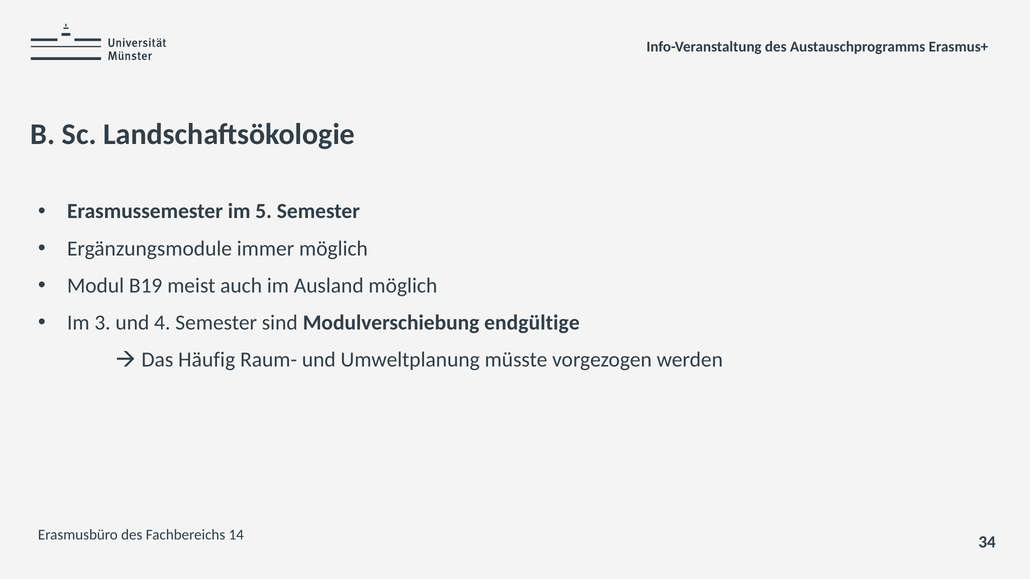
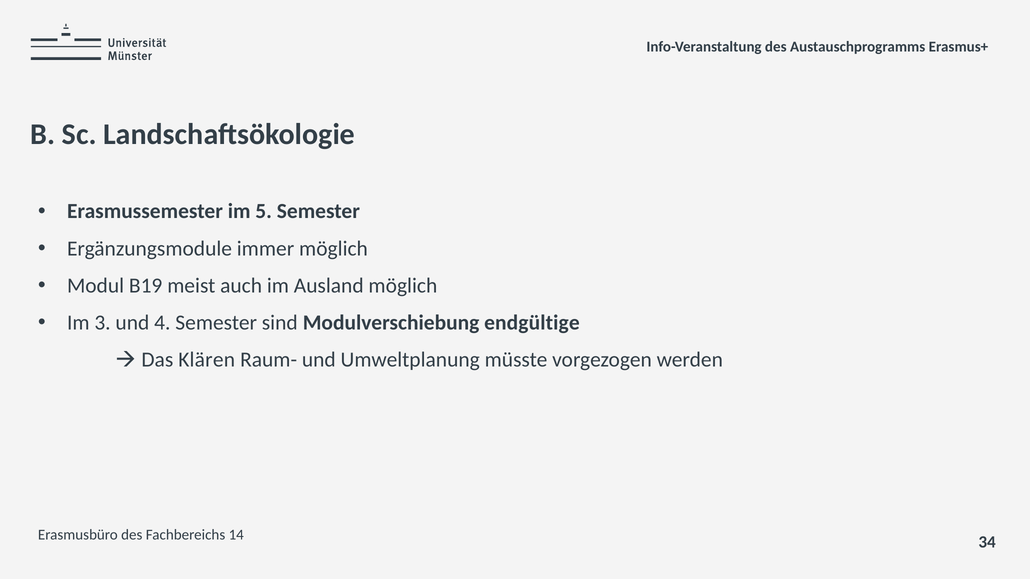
Häufig: Häufig -> Klären (207, 360)
